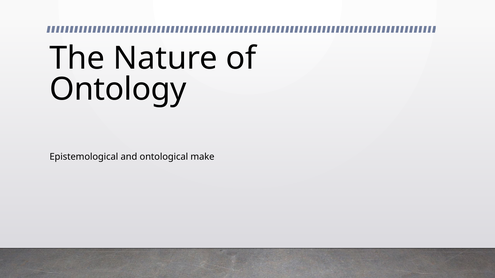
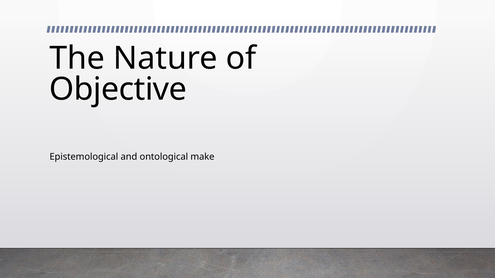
Ontology: Ontology -> Objective (118, 90)
